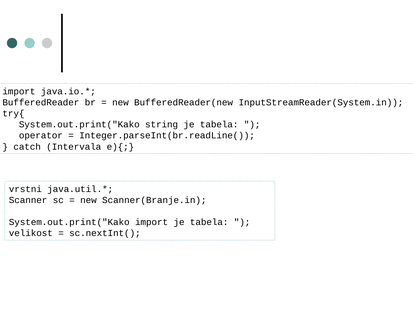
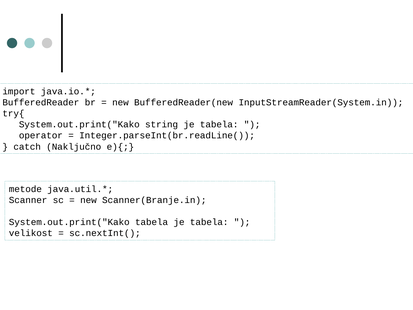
Intervala: Intervala -> Naključno (74, 147)
vrstni: vrstni -> metode (25, 189)
System.out.print("Kako import: import -> tabela (152, 222)
